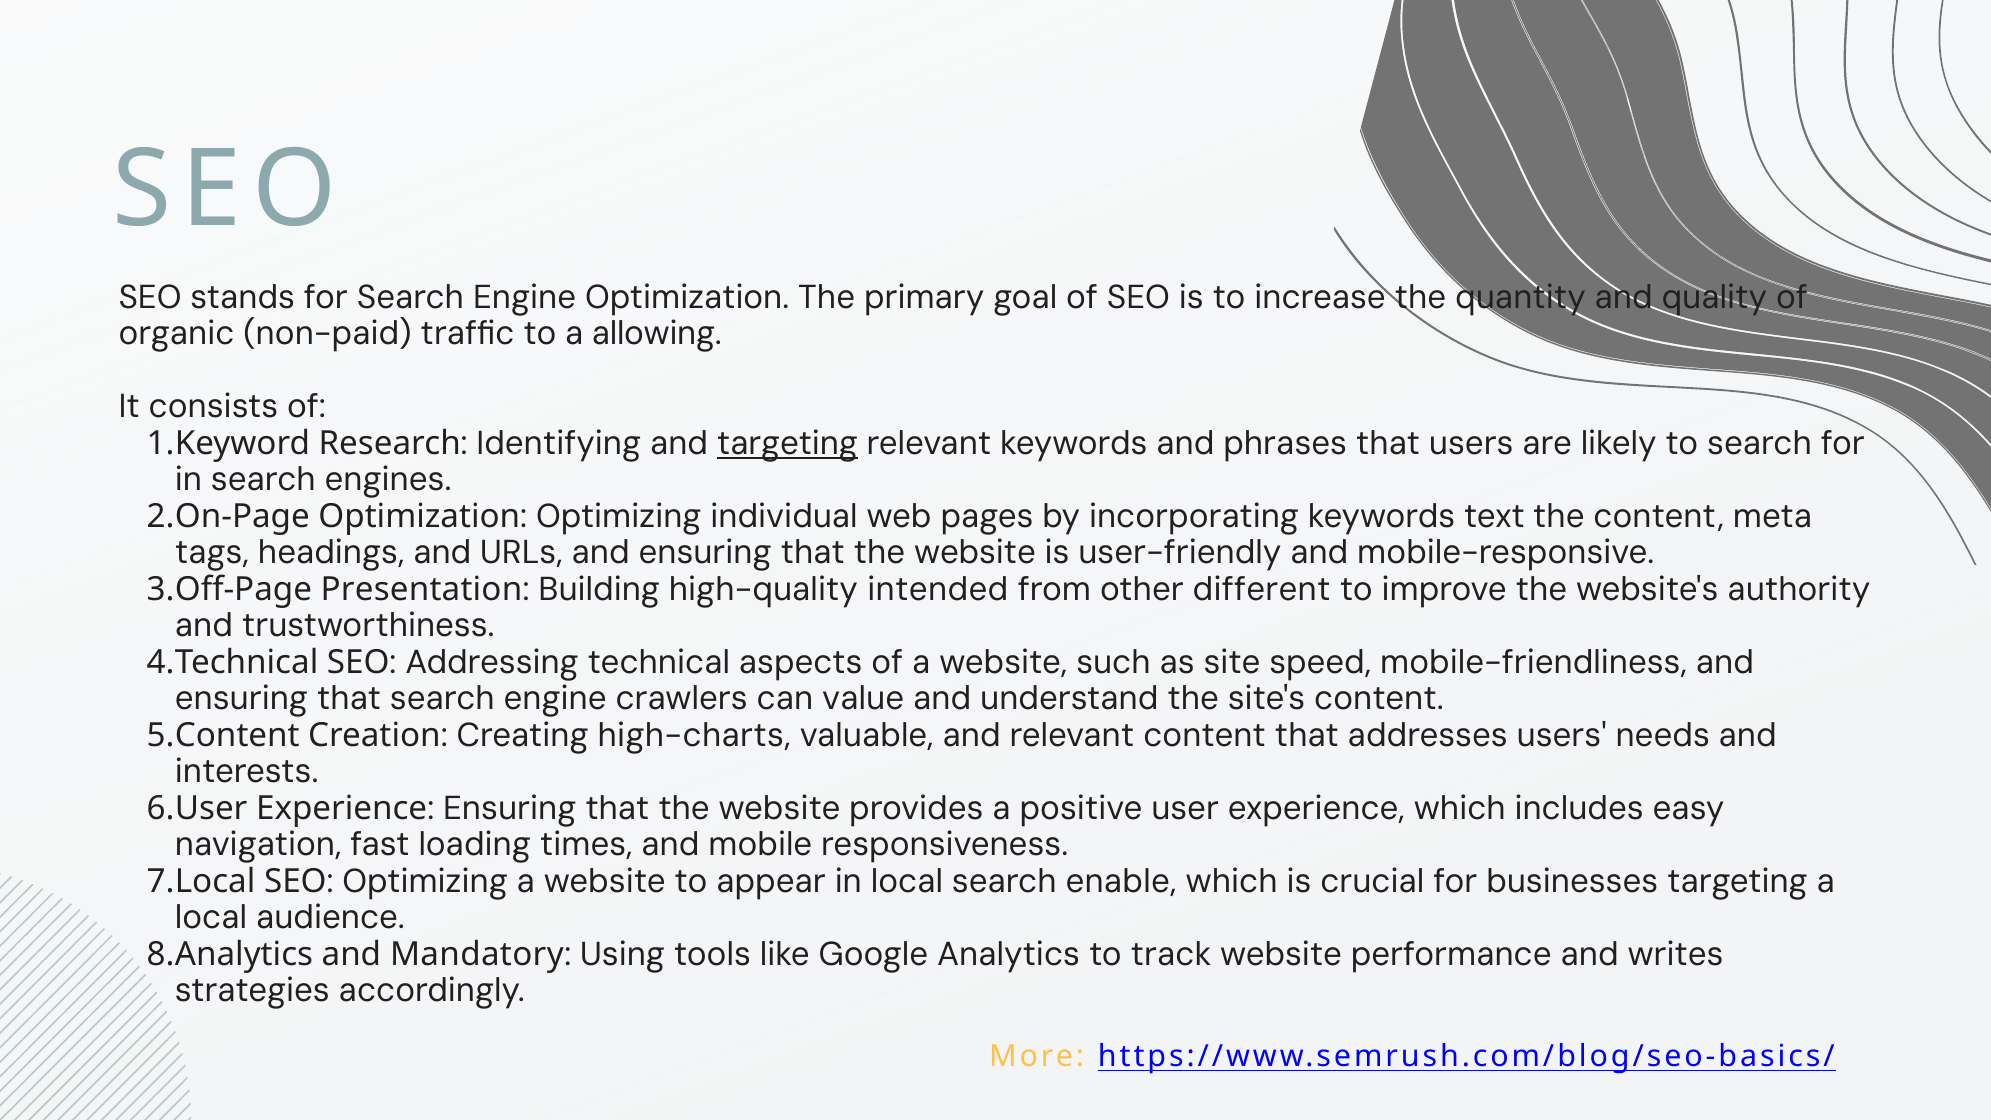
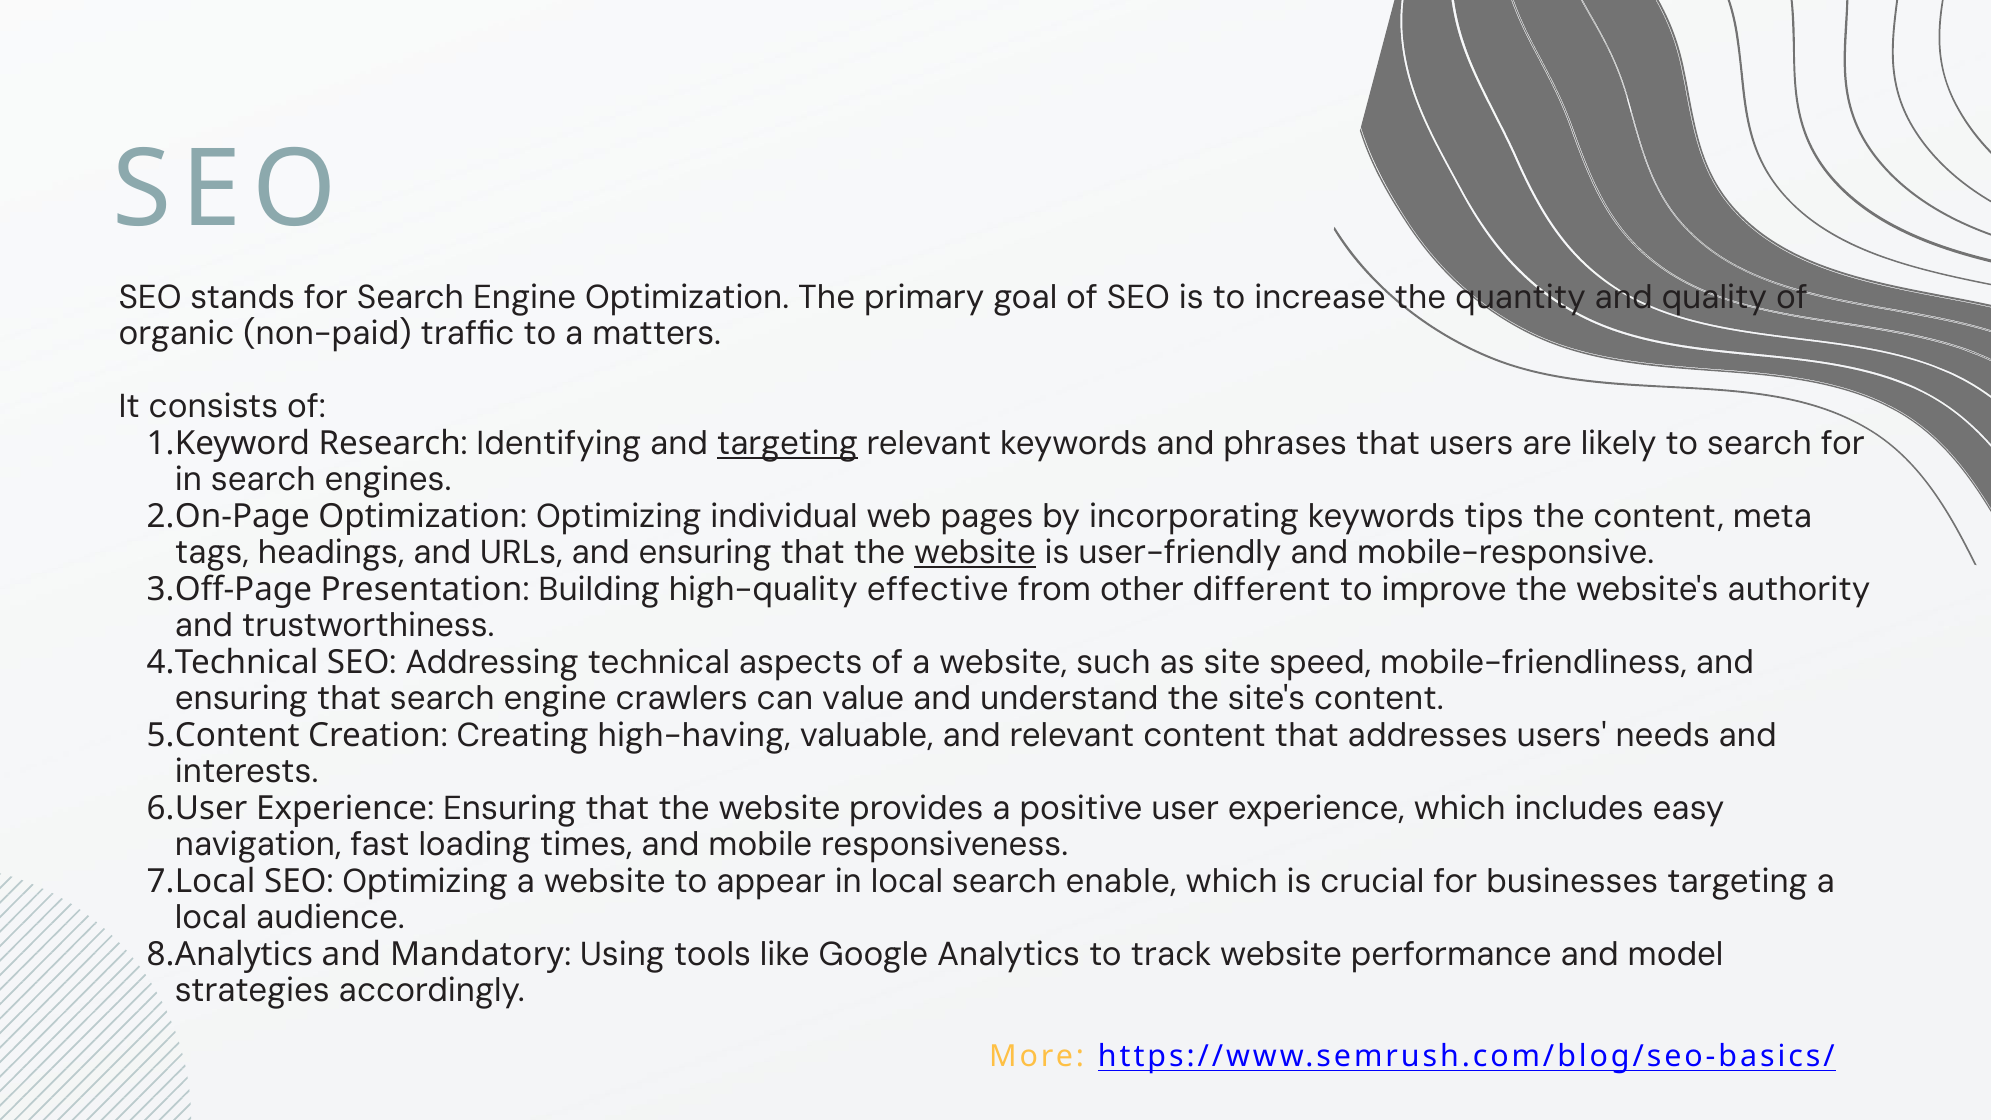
allowing: allowing -> matters (657, 334)
text: text -> tips (1494, 516)
website underline: none -> present (975, 553)
intended: intended -> effective (938, 589)
high-charts: high-charts -> high-having (694, 735)
writes: writes -> model (1675, 954)
